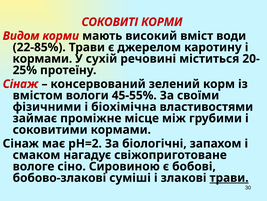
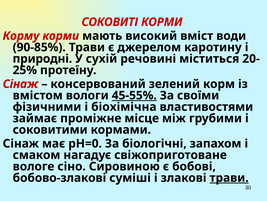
Видом: Видом -> Корму (21, 36)
22-85%: 22-85% -> 90-85% (39, 47)
кормами: кормами -> природні (42, 59)
45-55% underline: none -> present (134, 95)
рН=2: рН=2 -> рН=0 (85, 143)
